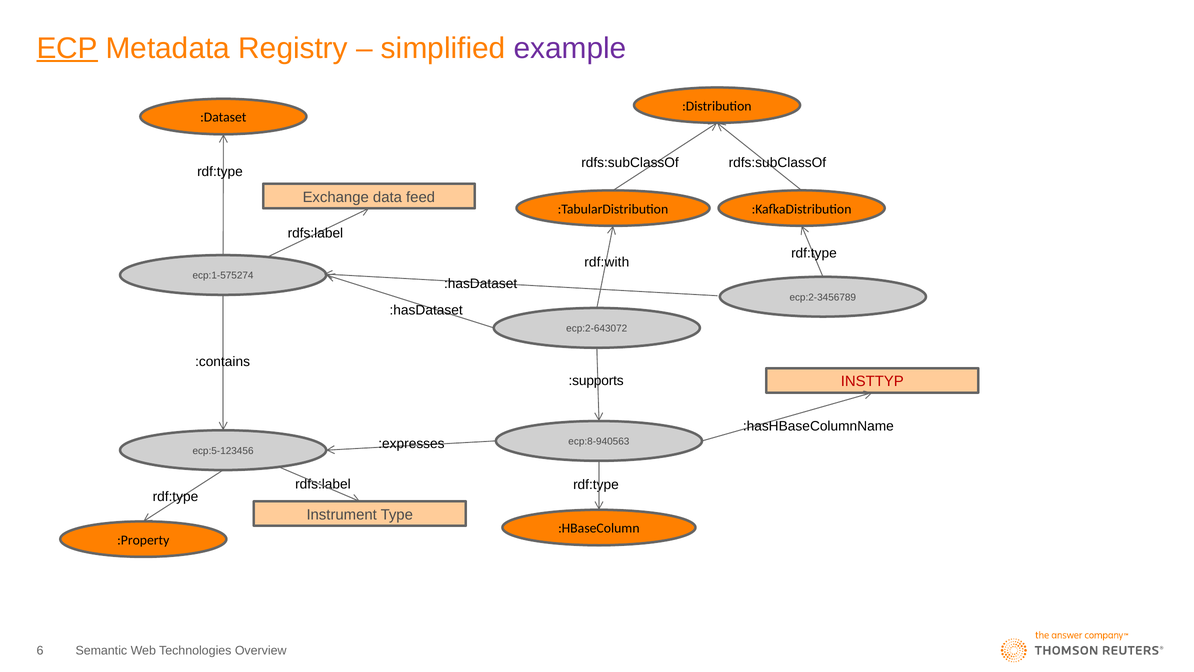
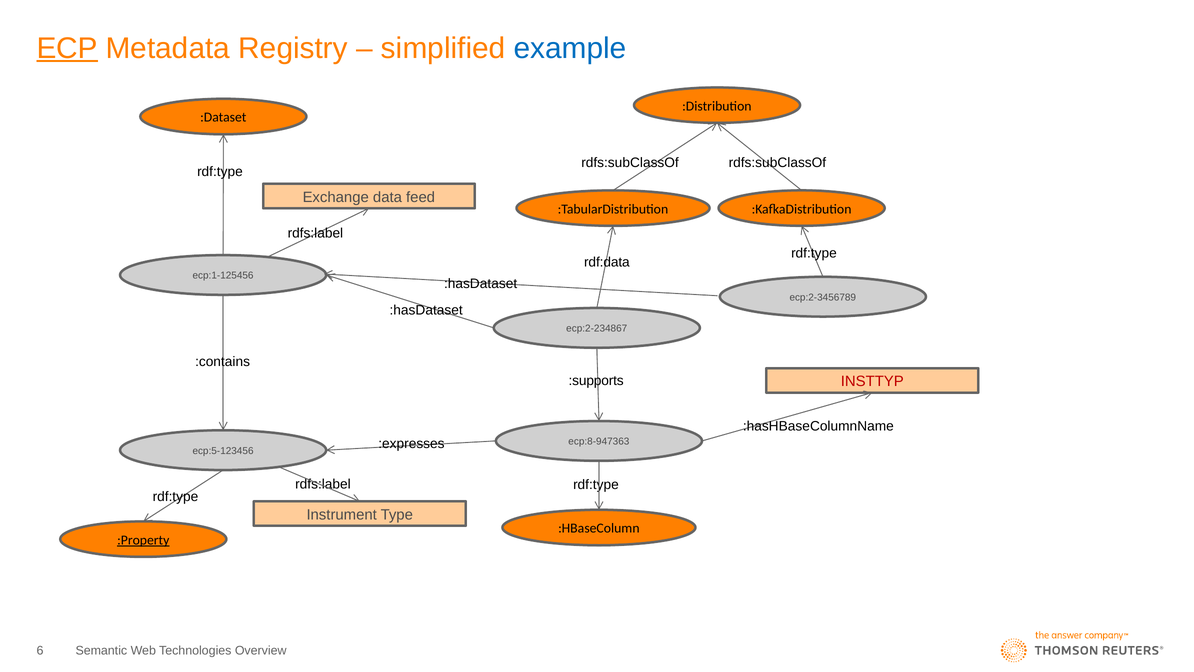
example colour: purple -> blue (570, 48)
rdf:with: rdf:with -> rdf:data (607, 262)
ecp:1-575274: ecp:1-575274 -> ecp:1-125456 (223, 276)
ecp:2-643072: ecp:2-643072 -> ecp:2-234867 (597, 328)
ecp:8-940563: ecp:8-940563 -> ecp:8-947363 (599, 441)
:Property underline: none -> present (143, 540)
